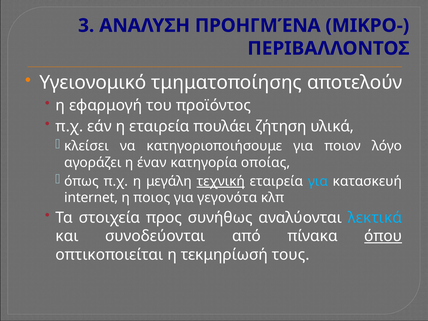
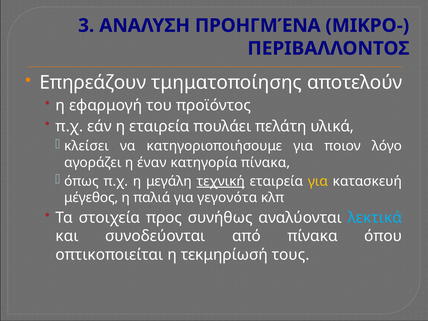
Υγειονομικό: Υγειονομικό -> Επηρεάζουν (93, 83)
ζήτηση: ζήτηση -> πελάτη (281, 126)
κατηγορία οποίας: οποίας -> πίνακα (265, 162)
για colour: light blue -> yellow (318, 181)
internet: internet -> μέγεθος (91, 198)
ποιος: ποιος -> παλιά (152, 198)
όπου underline: present -> none (383, 236)
